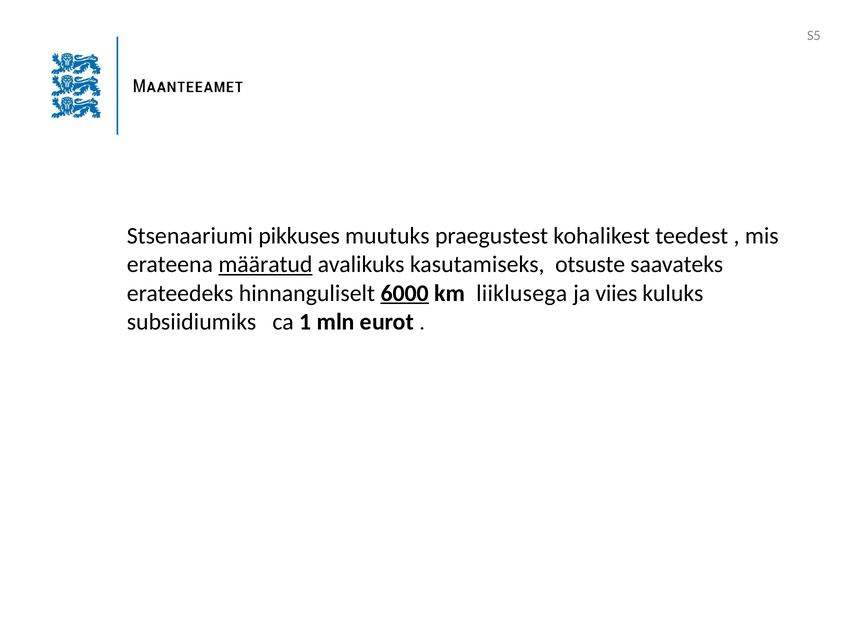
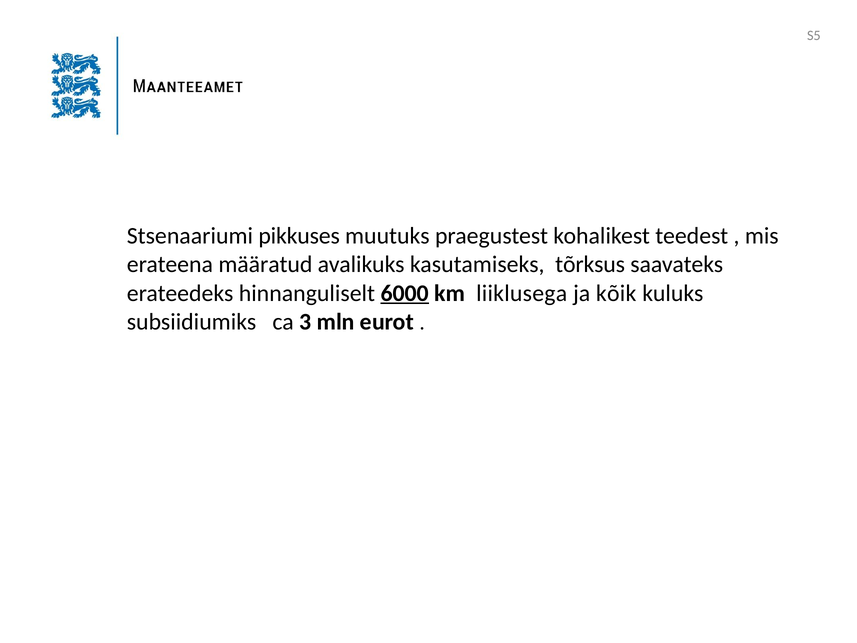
määratud underline: present -> none (265, 264)
otsuste: otsuste -> tõrksus (590, 264)
viies: viies -> kõik (616, 293)
1: 1 -> 3 (305, 322)
